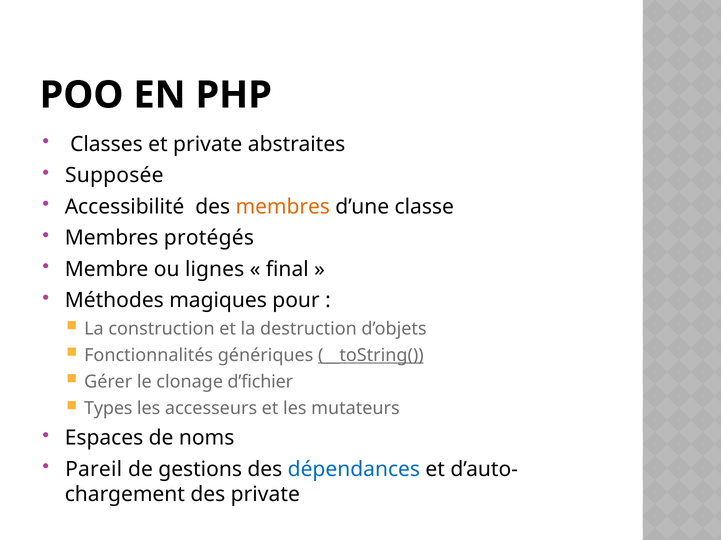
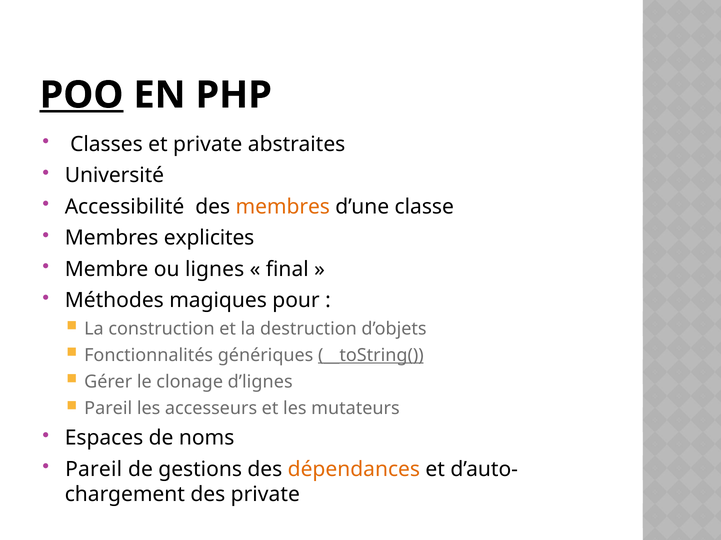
POO underline: none -> present (82, 95)
Supposée: Supposée -> Université (114, 176)
protégés: protégés -> explicites (209, 238)
d’fichier: d’fichier -> d’lignes (260, 382)
Types: Types -> Pareil (108, 409)
dépendances colour: blue -> orange (354, 470)
